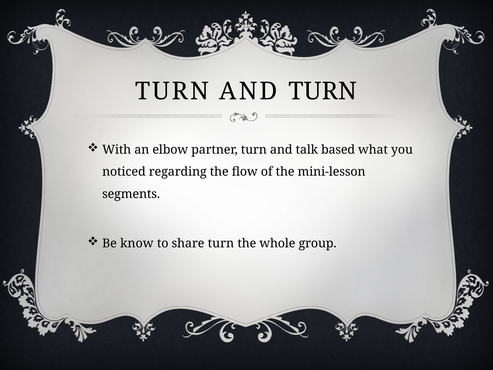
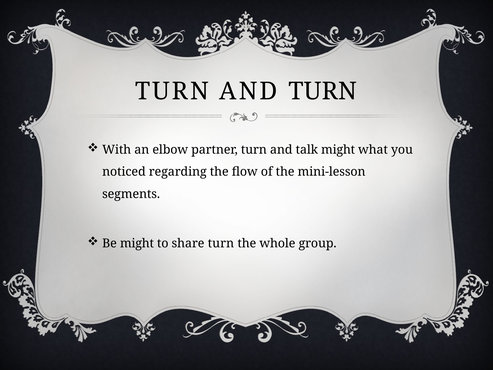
talk based: based -> might (338, 150)
Be know: know -> might (137, 243)
